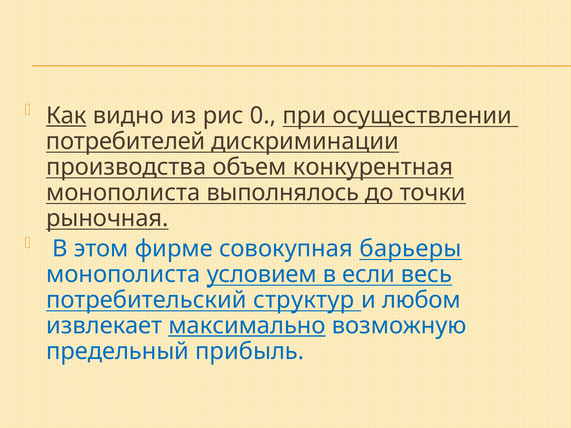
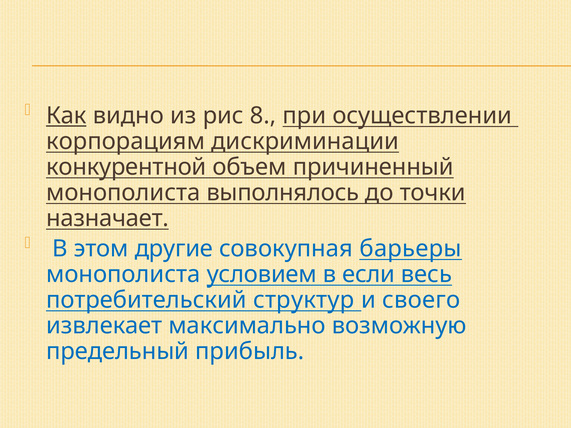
0: 0 -> 8 (263, 116)
потребителей: потребителей -> корпорациям (126, 141)
производства: производства -> конкурентной (126, 167)
конкурентная: конкурентная -> причиненный (373, 167)
рыночная: рыночная -> назначает (107, 219)
фирме: фирме -> другие (174, 249)
любом: любом -> своего (421, 300)
максимально underline: present -> none (247, 326)
